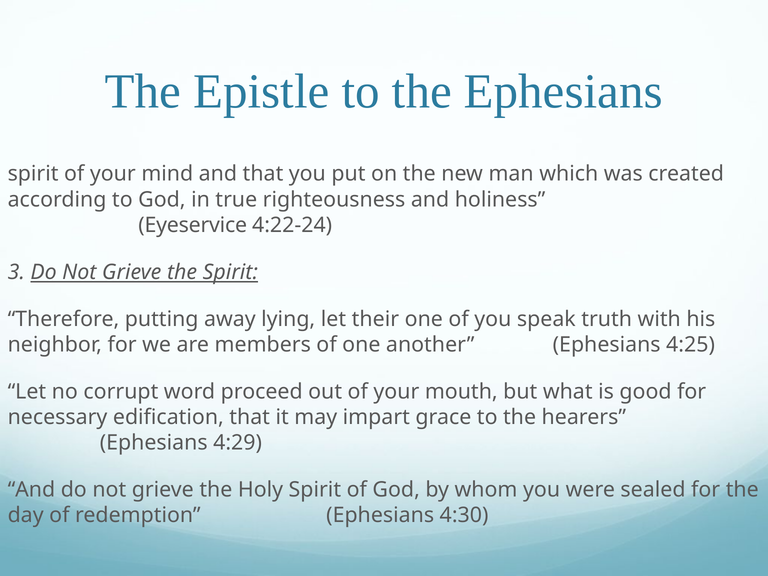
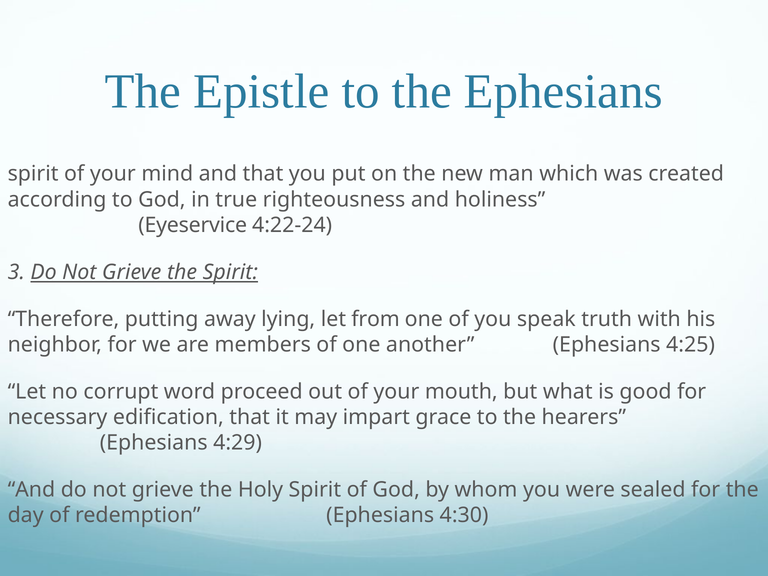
their: their -> from (376, 319)
